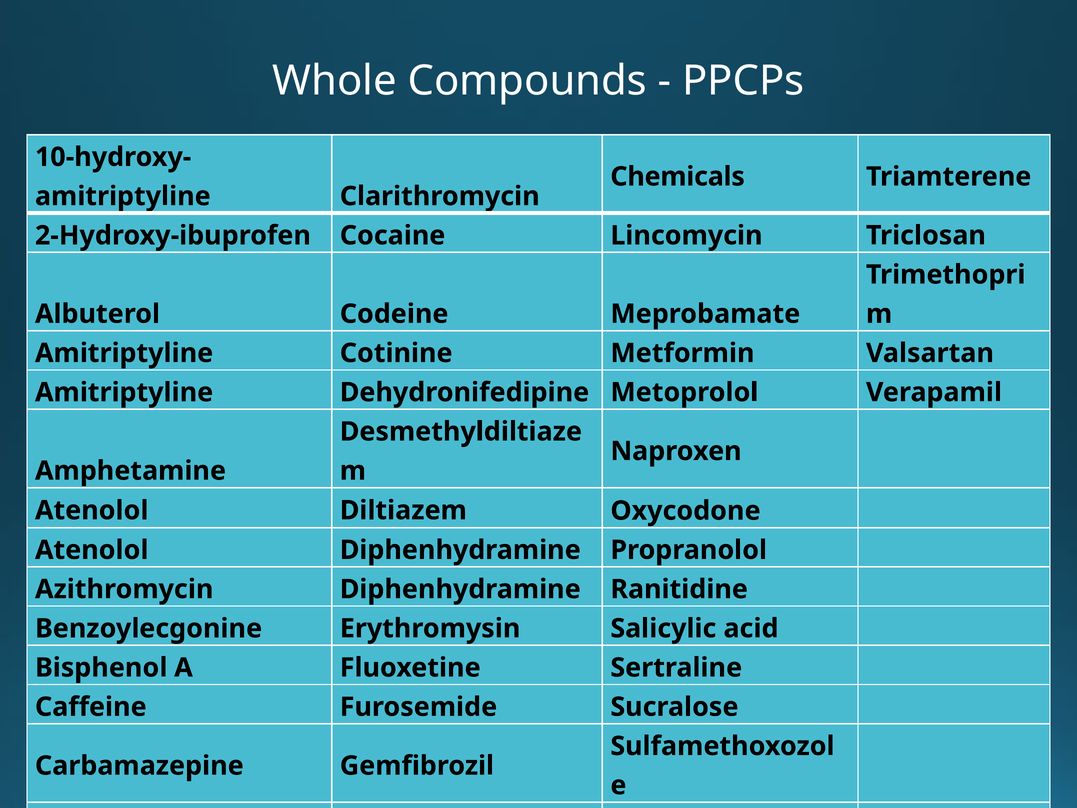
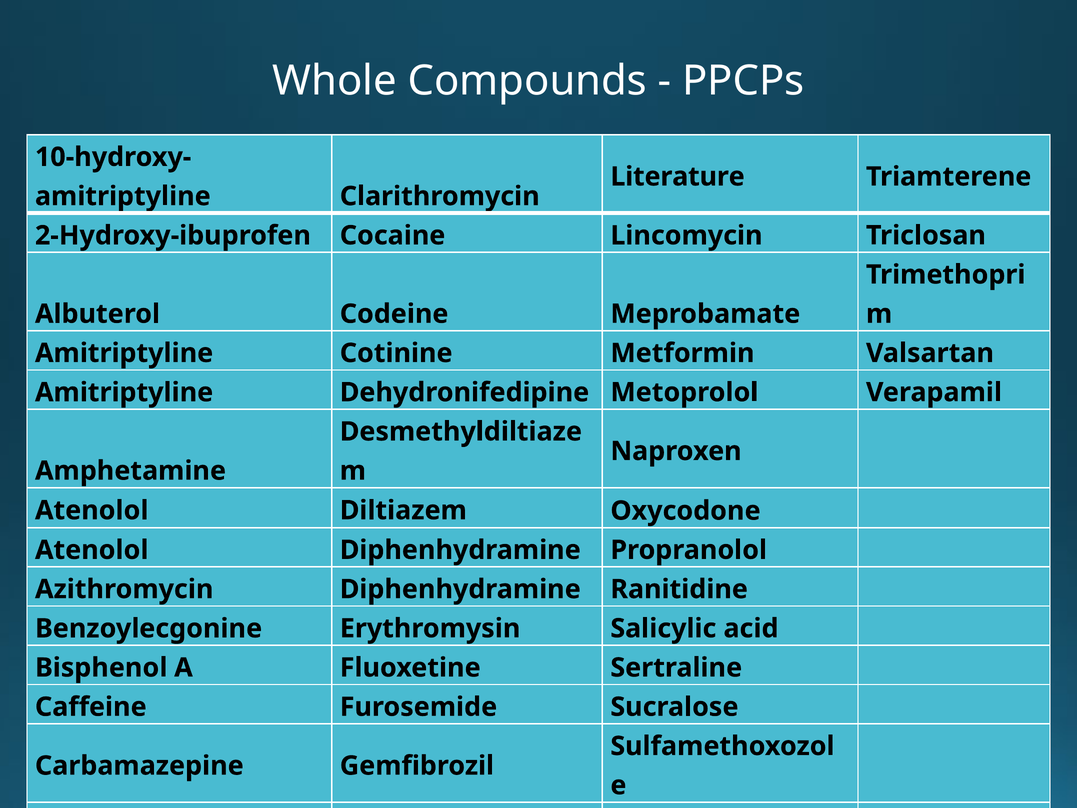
Chemicals: Chemicals -> Literature (678, 177)
